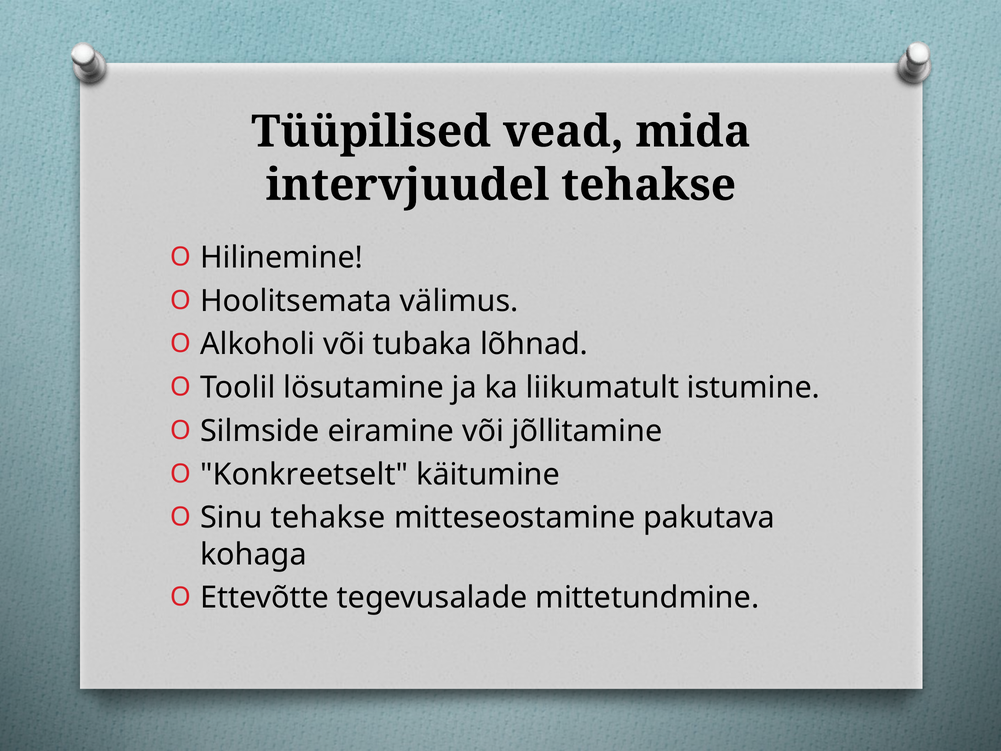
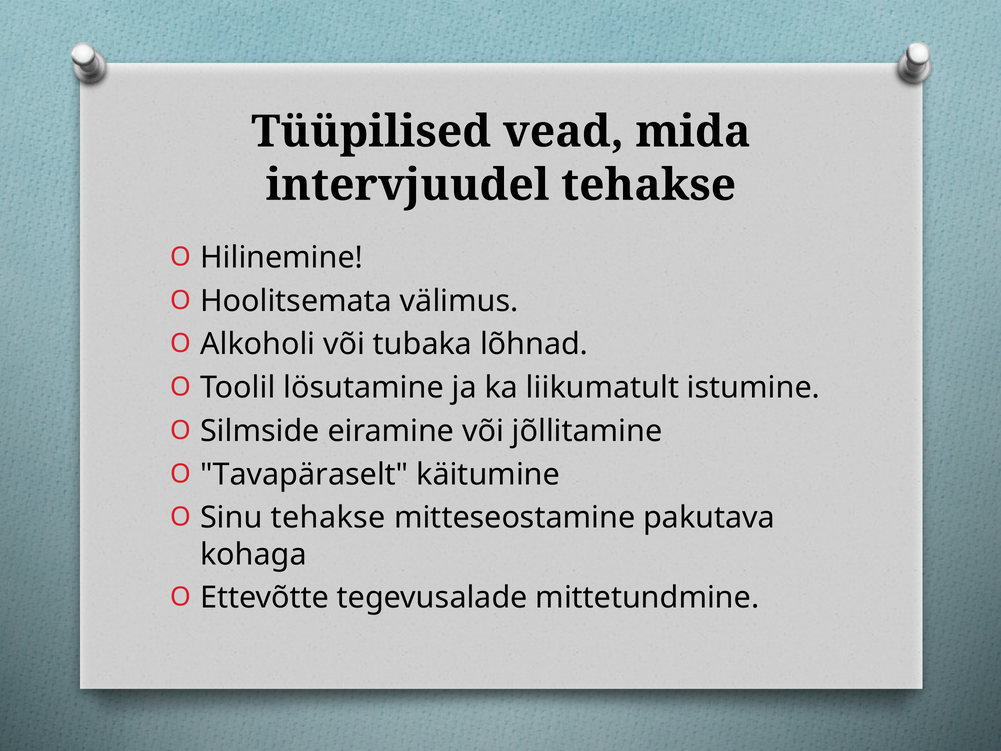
Konkreetselt: Konkreetselt -> Tavapäraselt (304, 474)
